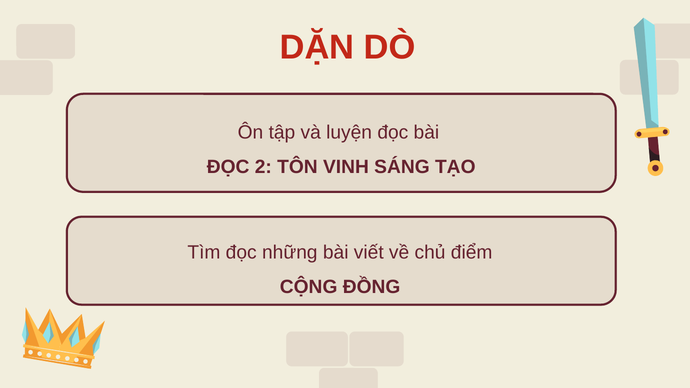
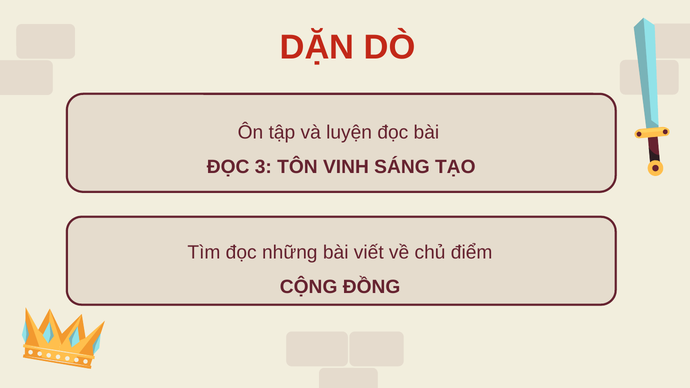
2: 2 -> 3 (263, 167)
